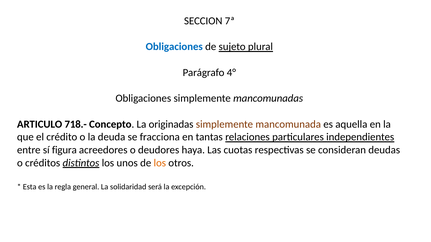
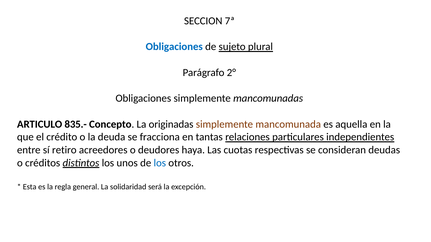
4°: 4° -> 2° (231, 73)
718.-: 718.- -> 835.- (76, 124)
figura: figura -> retiro (64, 150)
los colour: orange -> blue (160, 163)
